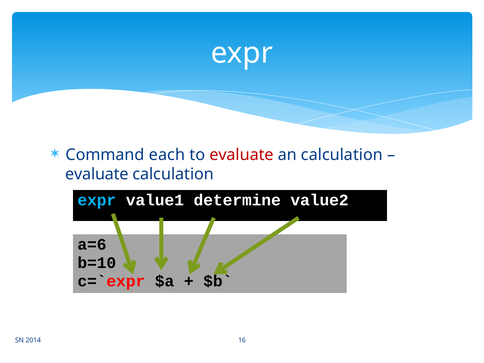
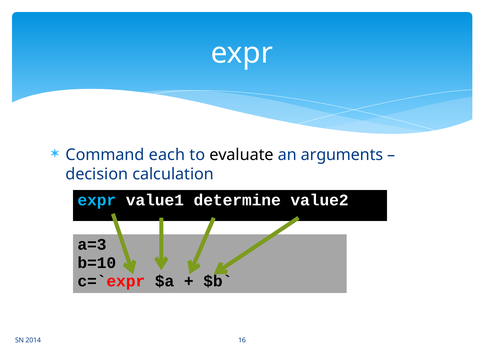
evaluate colour: red -> black (241, 155)
an calculation: calculation -> arguments (342, 155)
evaluate: evaluate -> decision (97, 174)
a=6: a=6 -> a=3 (92, 245)
